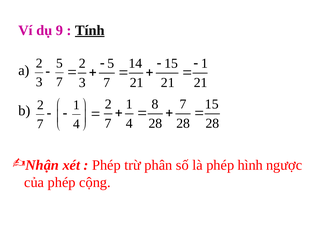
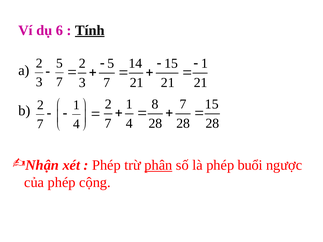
9: 9 -> 6 (59, 30)
phân underline: none -> present (158, 165)
hình: hình -> buổi (250, 165)
